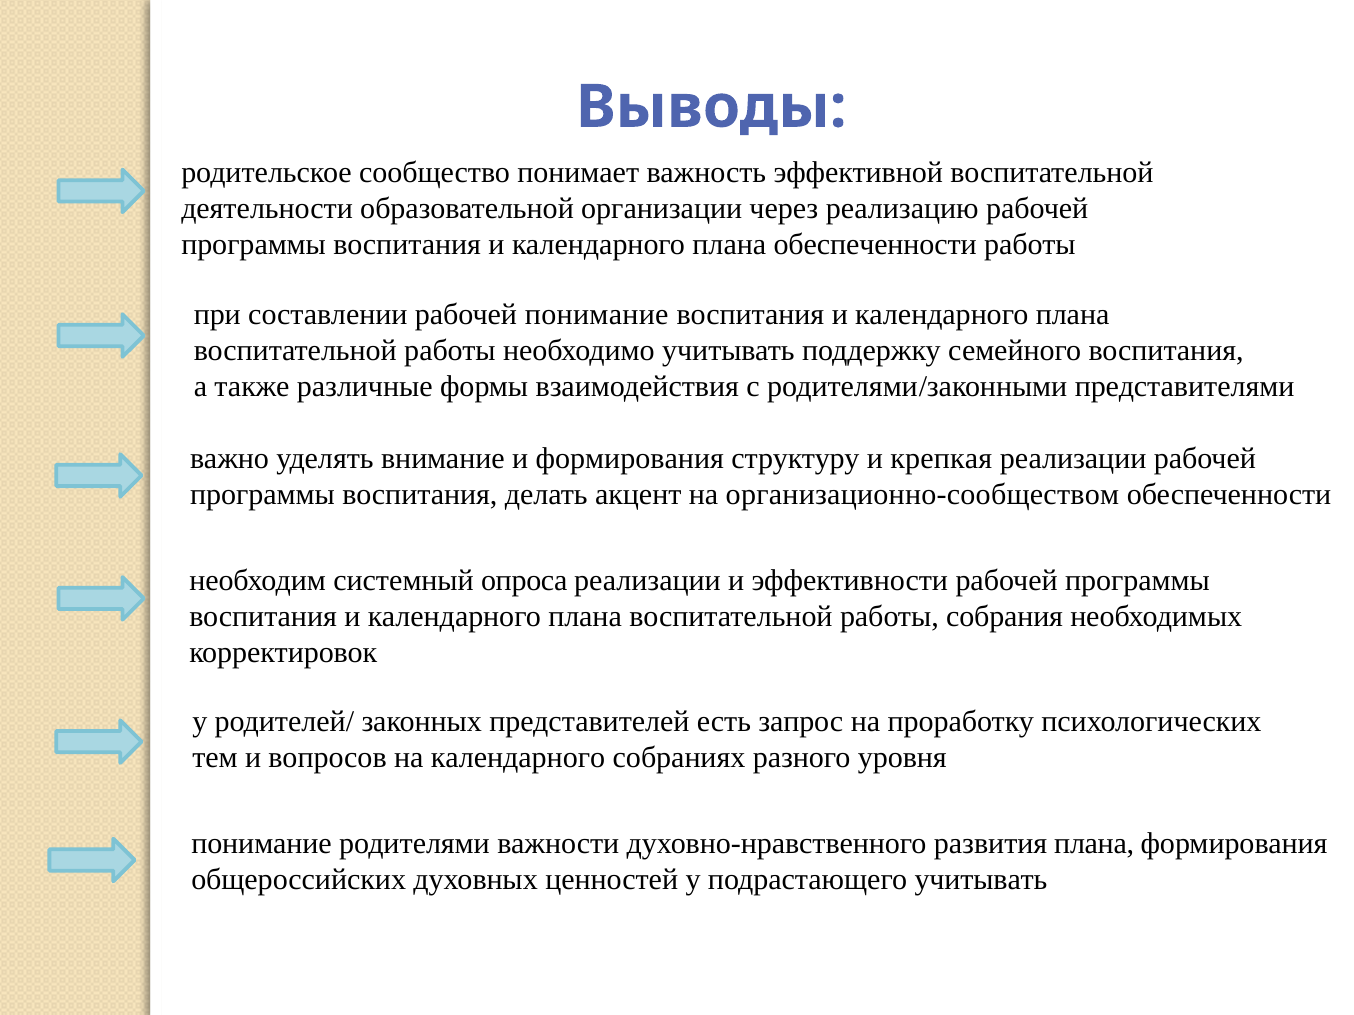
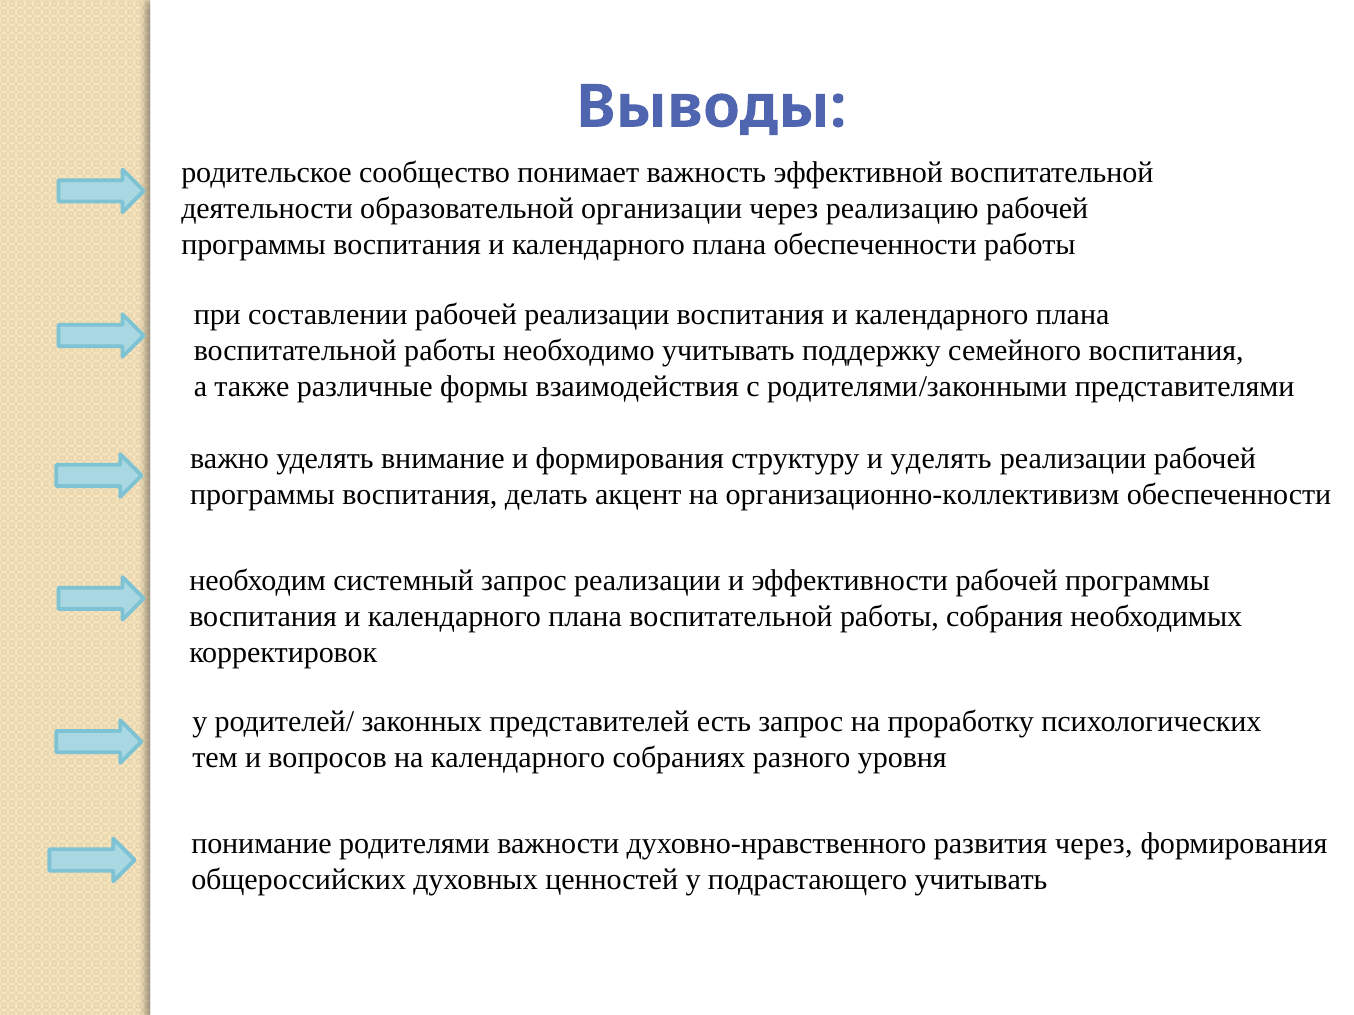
рабочей понимание: понимание -> реализации (597, 315)
и крепкая: крепкая -> уделять (941, 459)
организационно-сообществом: организационно-сообществом -> организационно-коллективизм (923, 495)
системный опроса: опроса -> запрос (524, 581)
развития плана: плана -> через (1094, 844)
